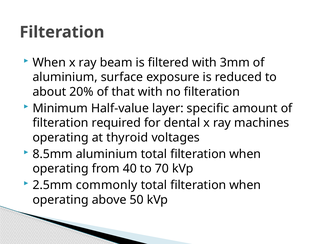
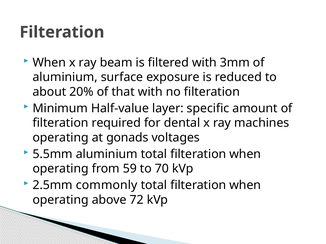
thyroid: thyroid -> gonads (127, 138)
8.5mm: 8.5mm -> 5.5mm (53, 154)
40: 40 -> 59 (130, 169)
50: 50 -> 72 (137, 200)
